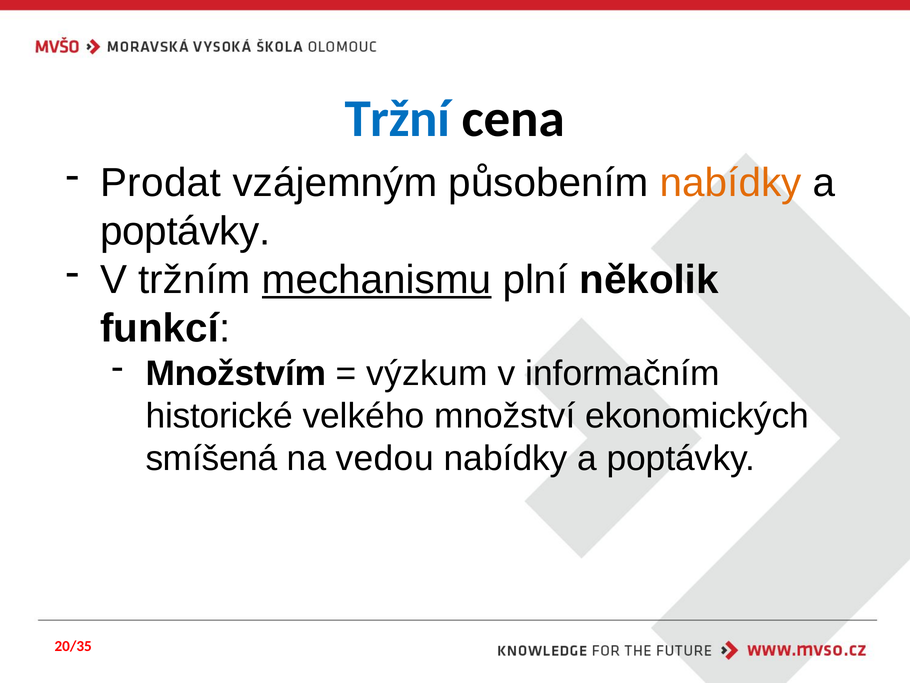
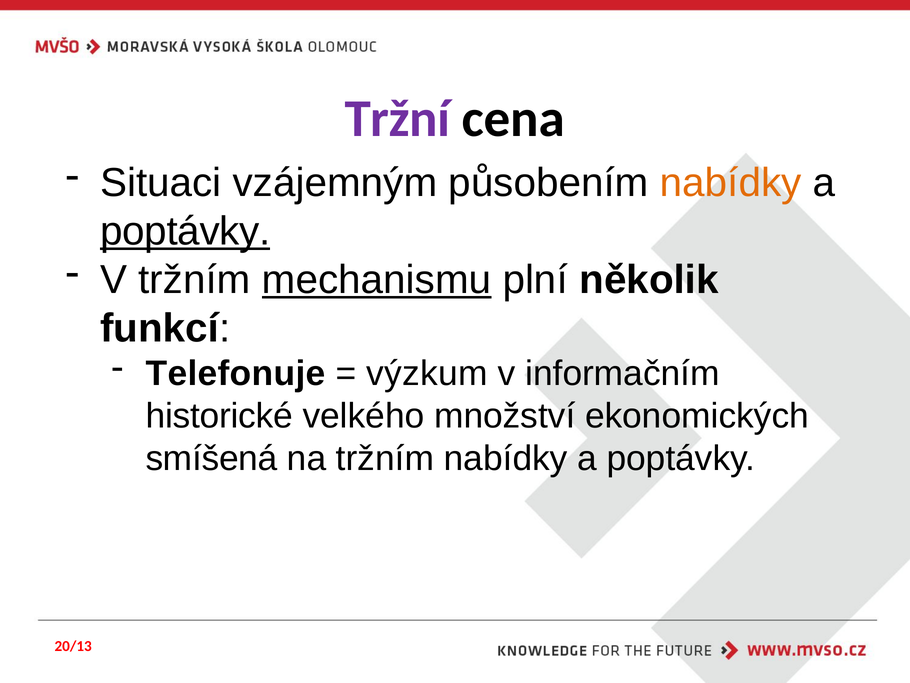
Tržní colour: blue -> purple (397, 119)
Prodat: Prodat -> Situaci (161, 183)
poptávky underline: none -> present (185, 231)
Množstvím: Množstvím -> Telefonuje (236, 373)
na vedou: vedou -> tržním (385, 458)
20/35: 20/35 -> 20/13 (73, 646)
